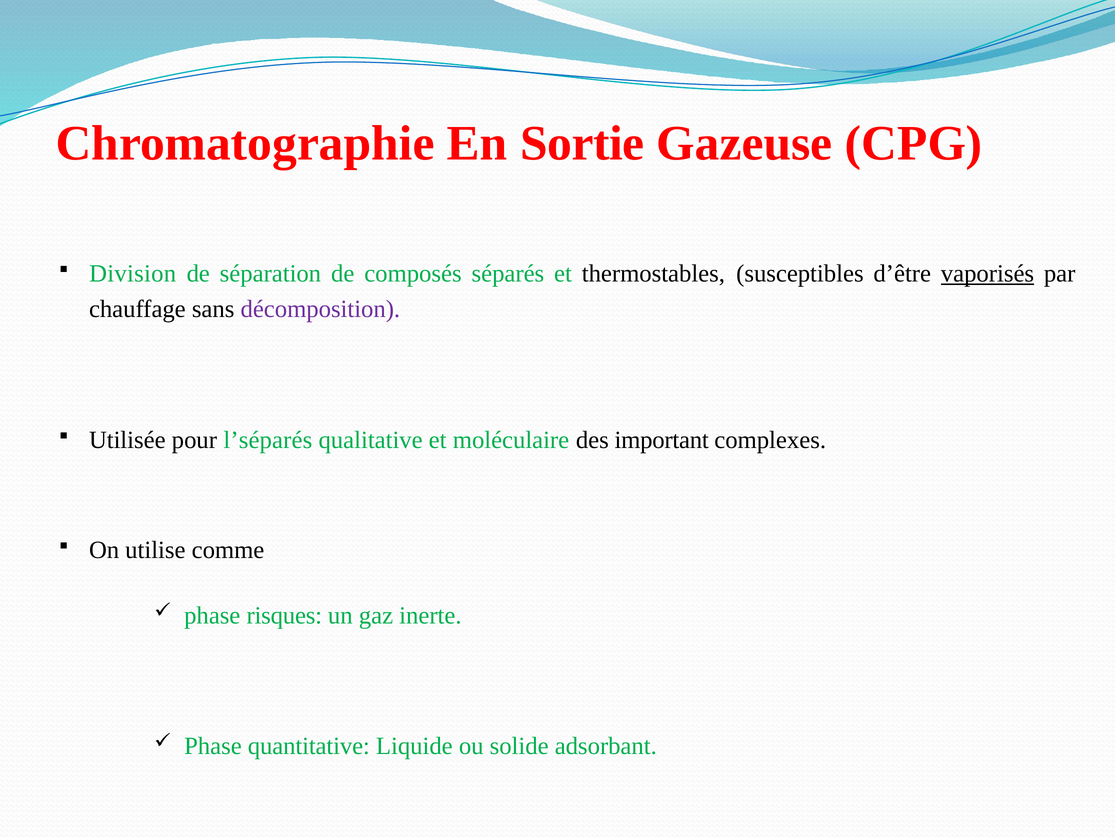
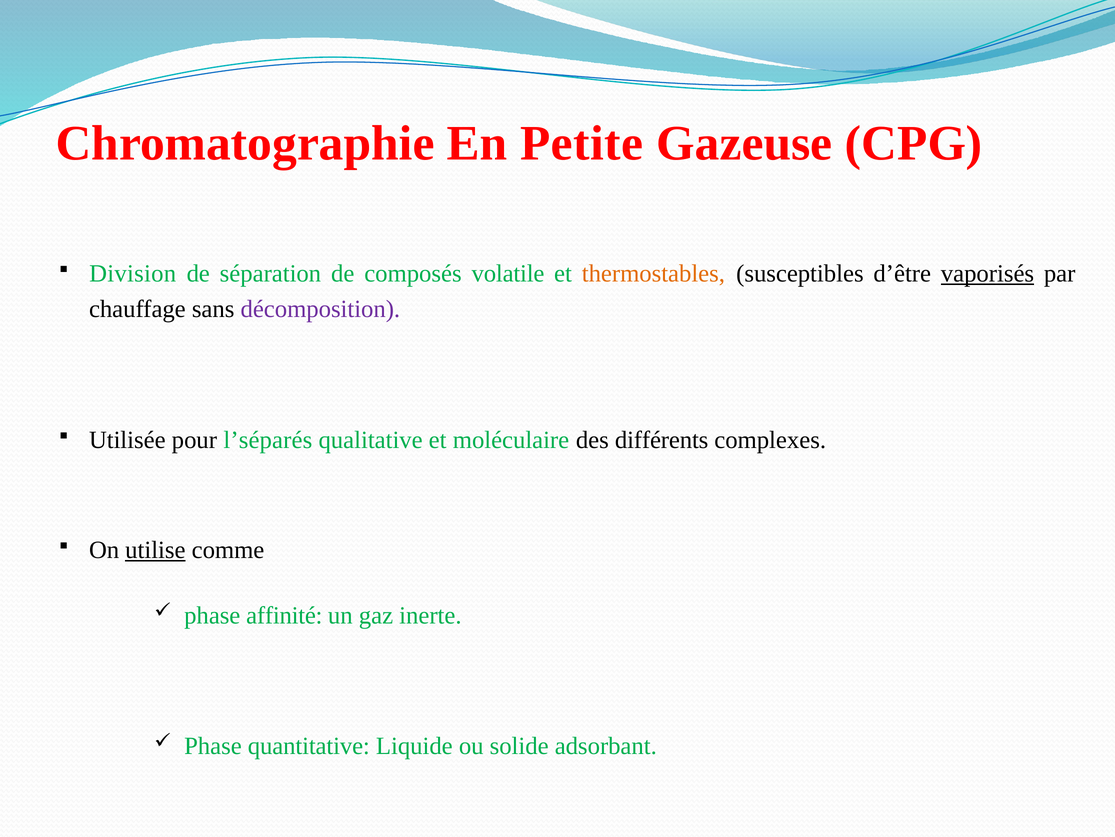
Sortie: Sortie -> Petite (582, 143)
séparés: séparés -> volatile (508, 273)
thermostables colour: black -> orange (653, 273)
important: important -> différents (662, 440)
utilise underline: none -> present (155, 550)
risques: risques -> affinité (284, 615)
